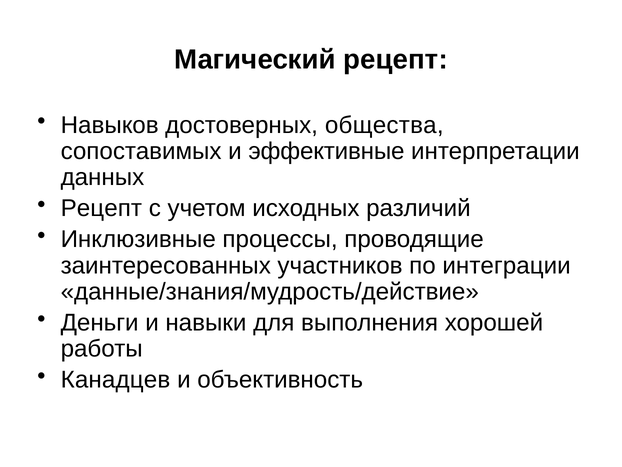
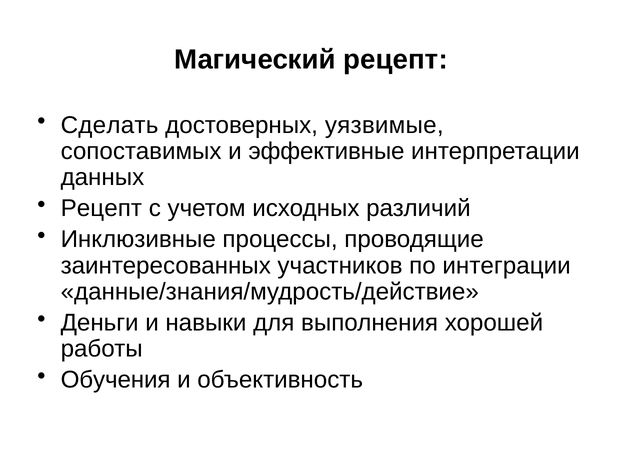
Навыков: Навыков -> Сделать (110, 125)
общества: общества -> уязвимые (384, 125)
Канадцев: Канадцев -> Обучения (116, 379)
